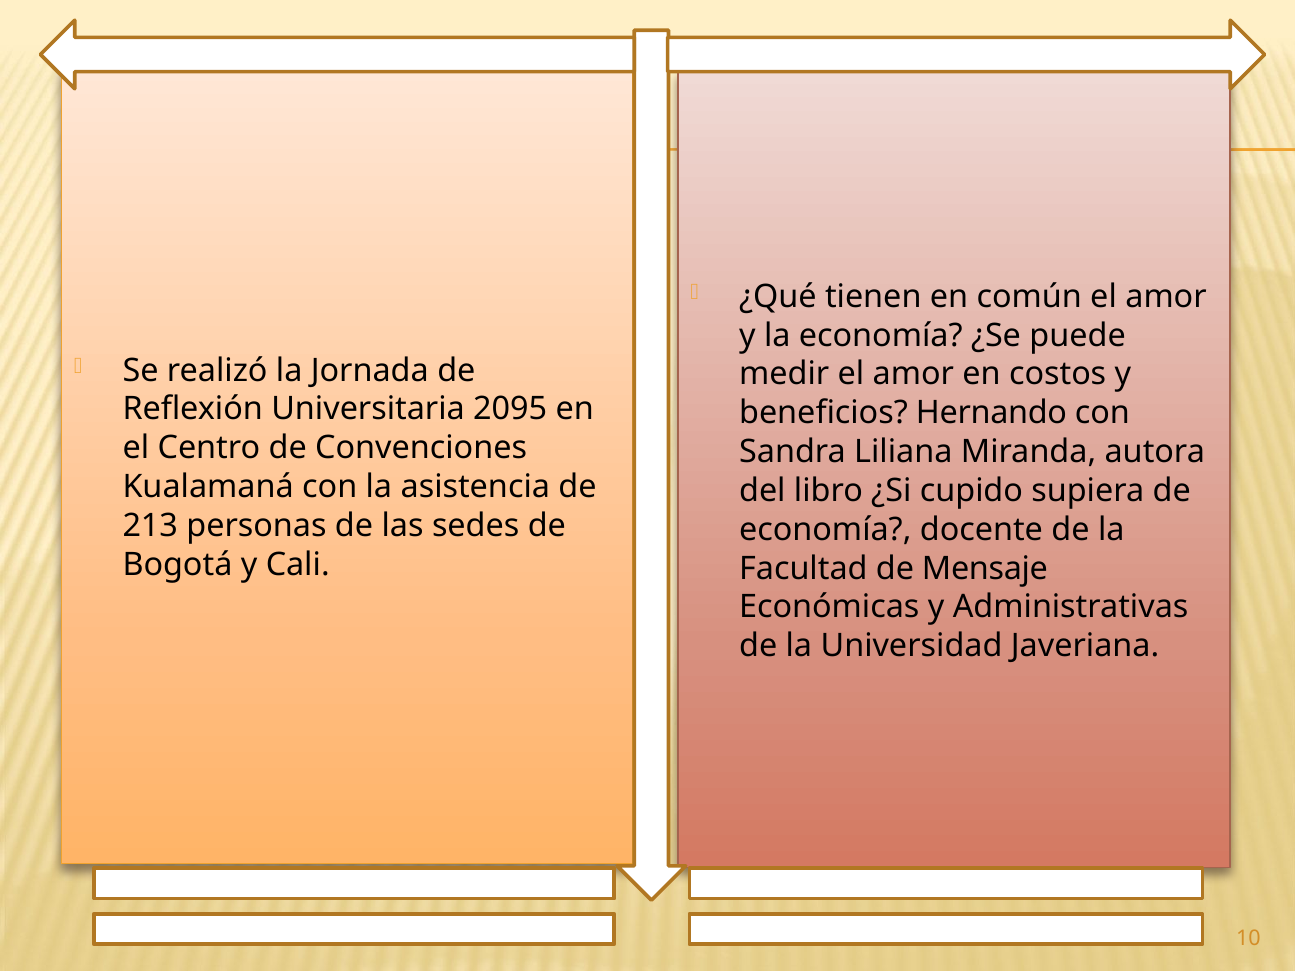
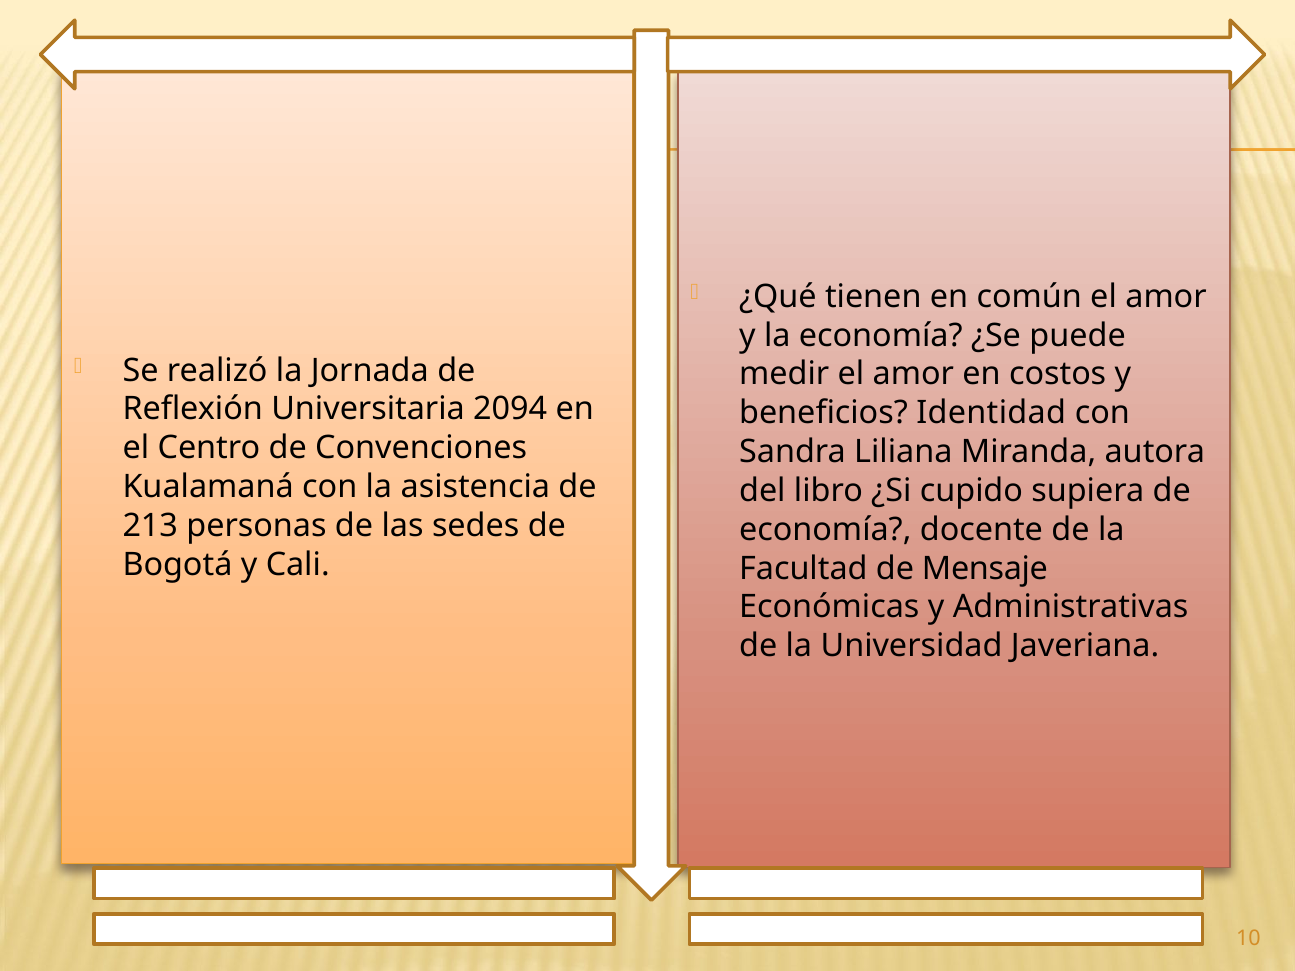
2095: 2095 -> 2094 (510, 409)
Hernando: Hernando -> Identidad (991, 413)
